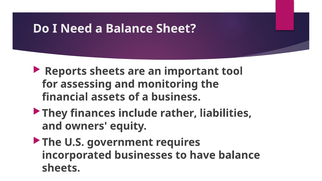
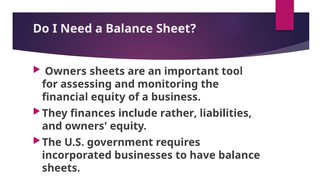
Reports: Reports -> Owners (66, 71)
financial assets: assets -> equity (108, 97)
